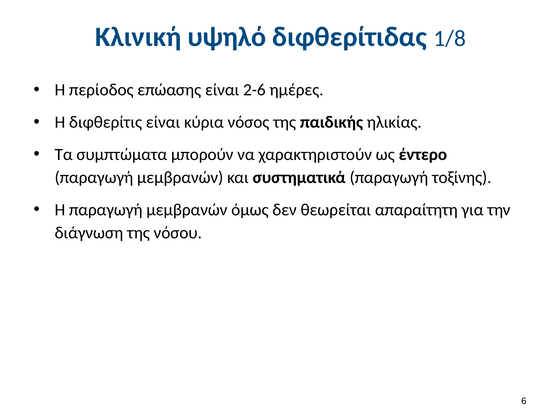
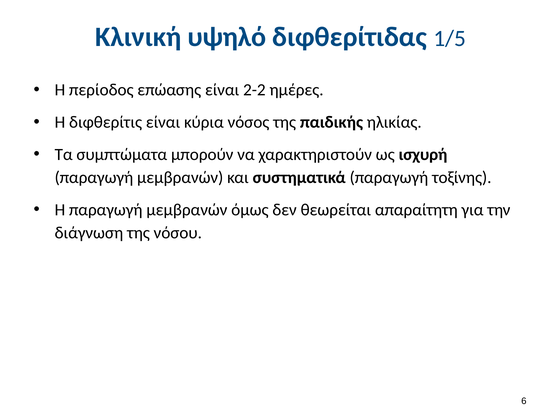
1/8: 1/8 -> 1/5 (450, 38)
2-6: 2-6 -> 2-2 (254, 90)
έντερο: έντερο -> ισχυρή (423, 155)
